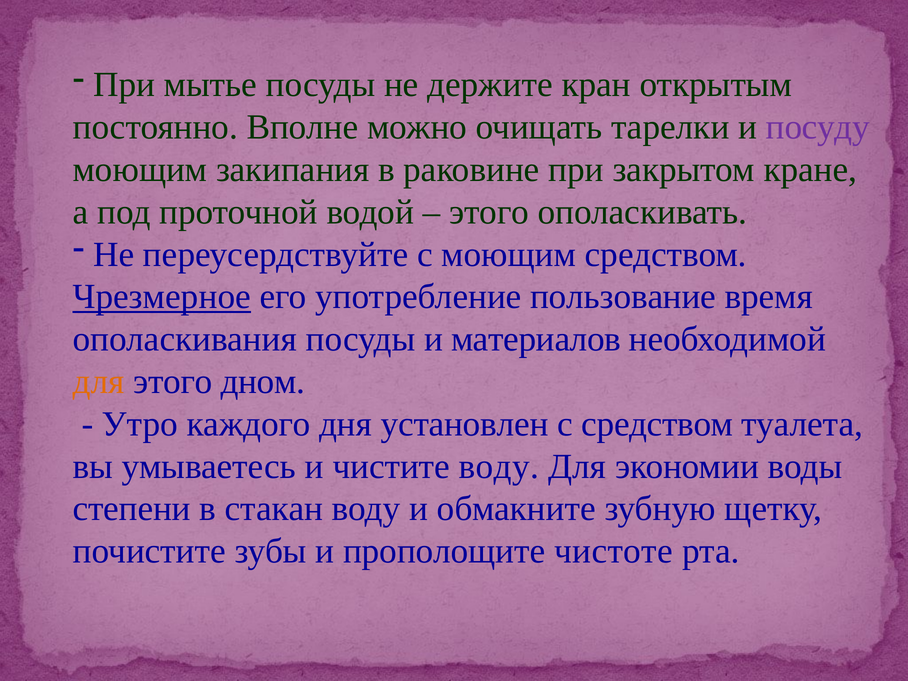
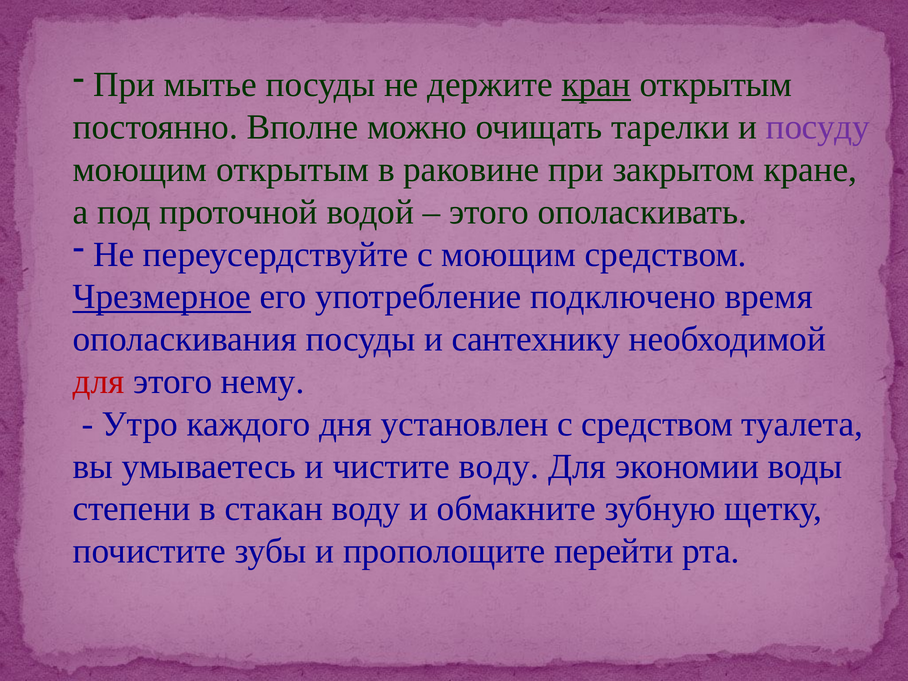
кран underline: none -> present (596, 85)
моющим закипания: закипания -> открытым (293, 170)
пользование: пользование -> подключено (623, 297)
материалов: материалов -> сантехнику (536, 339)
для colour: orange -> red (99, 382)
дном: дном -> нему (263, 382)
чистоте: чистоте -> перейти (614, 551)
